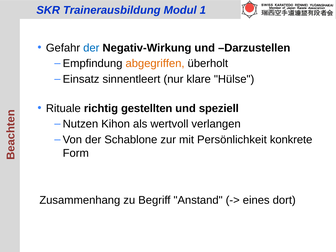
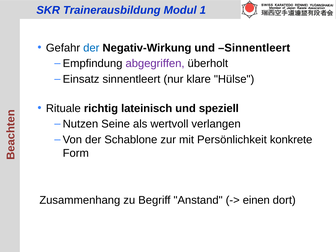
und Darzustellen: Darzustellen -> Sinnentleert (254, 48)
abgegriffen colour: orange -> purple (155, 64)
gestellten: gestellten -> lateinisch (147, 108)
Kihon: Kihon -> Seine (116, 124)
eines: eines -> einen (256, 200)
